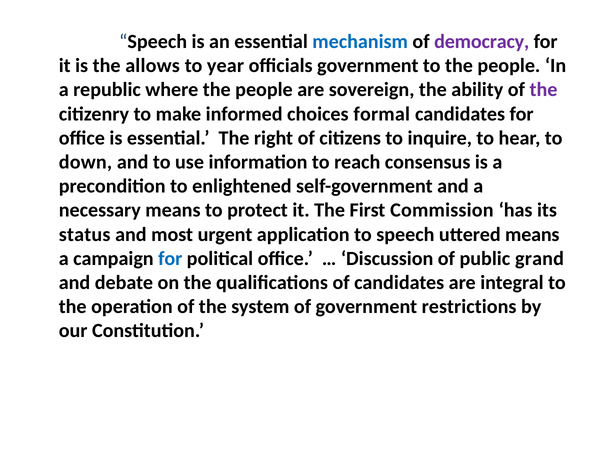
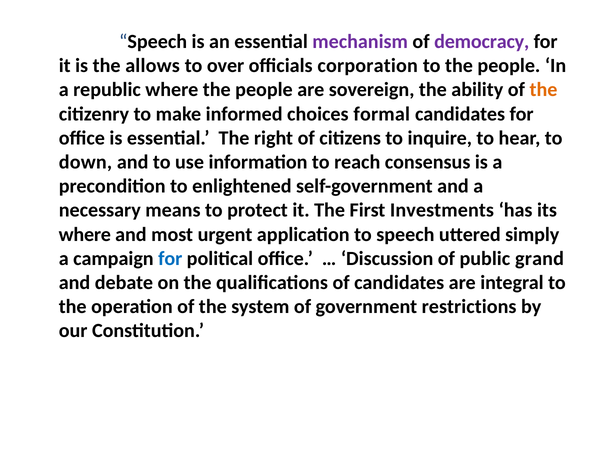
mechanism colour: blue -> purple (360, 42)
year: year -> over (226, 66)
officials government: government -> corporation (368, 66)
the colour: purple -> orange (543, 90)
Commission: Commission -> Investments (442, 210)
status: status -> where (85, 235)
uttered means: means -> simply (532, 235)
